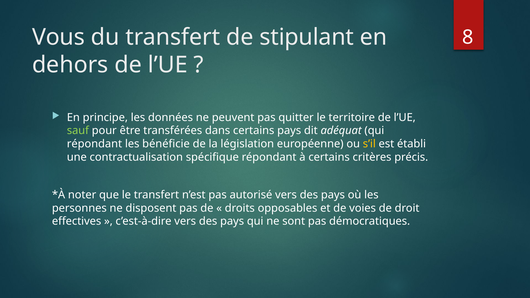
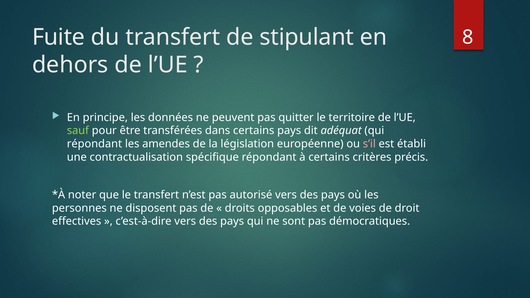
Vous: Vous -> Fuite (58, 37)
bénéficie: bénéficie -> amendes (166, 144)
s’il colour: yellow -> pink (369, 144)
